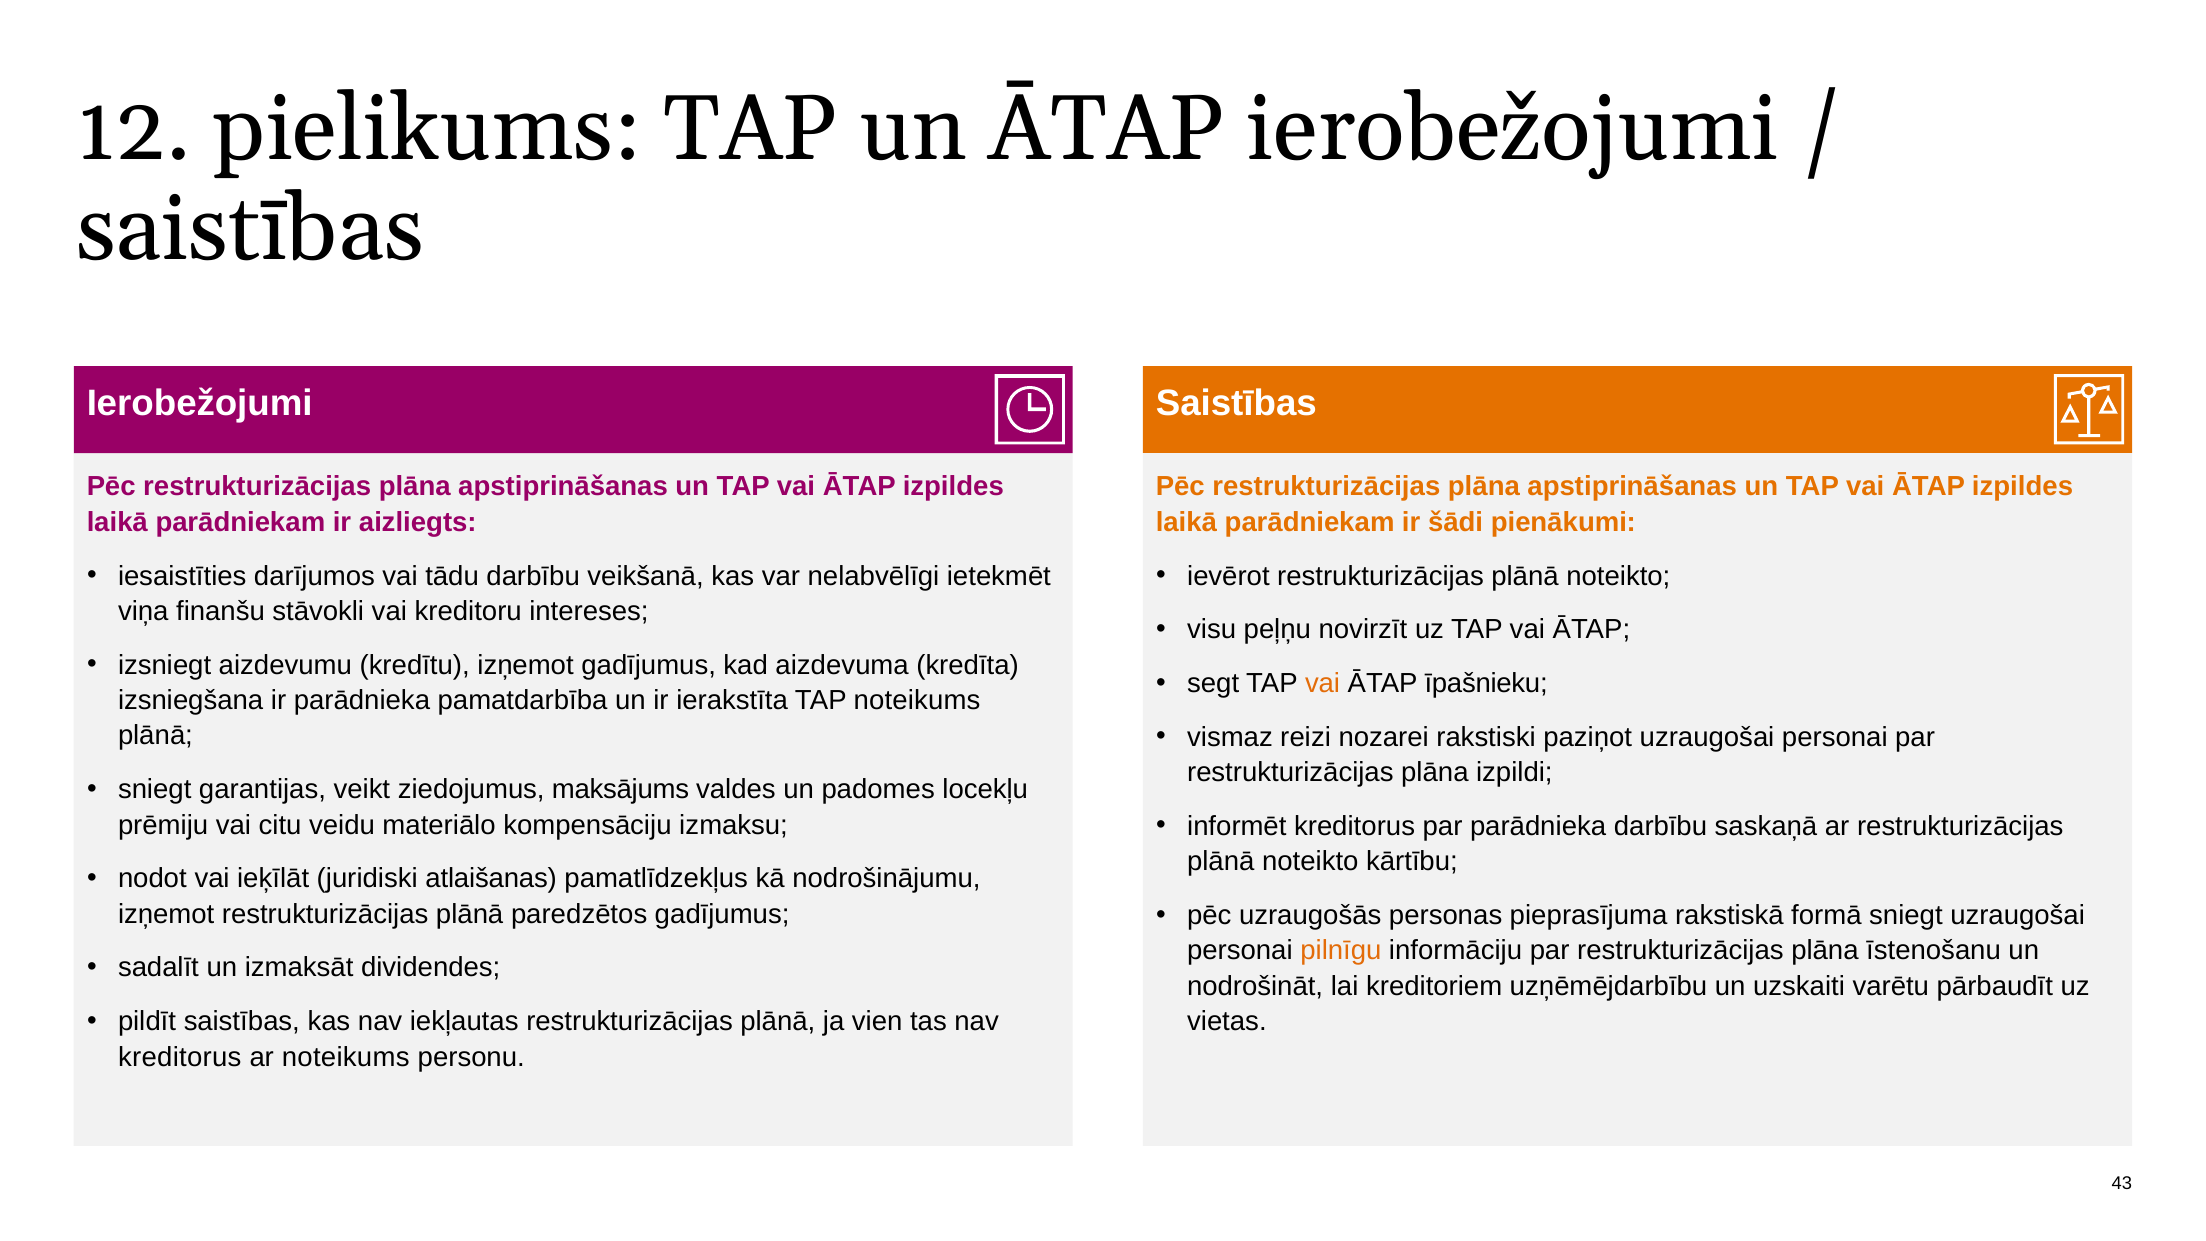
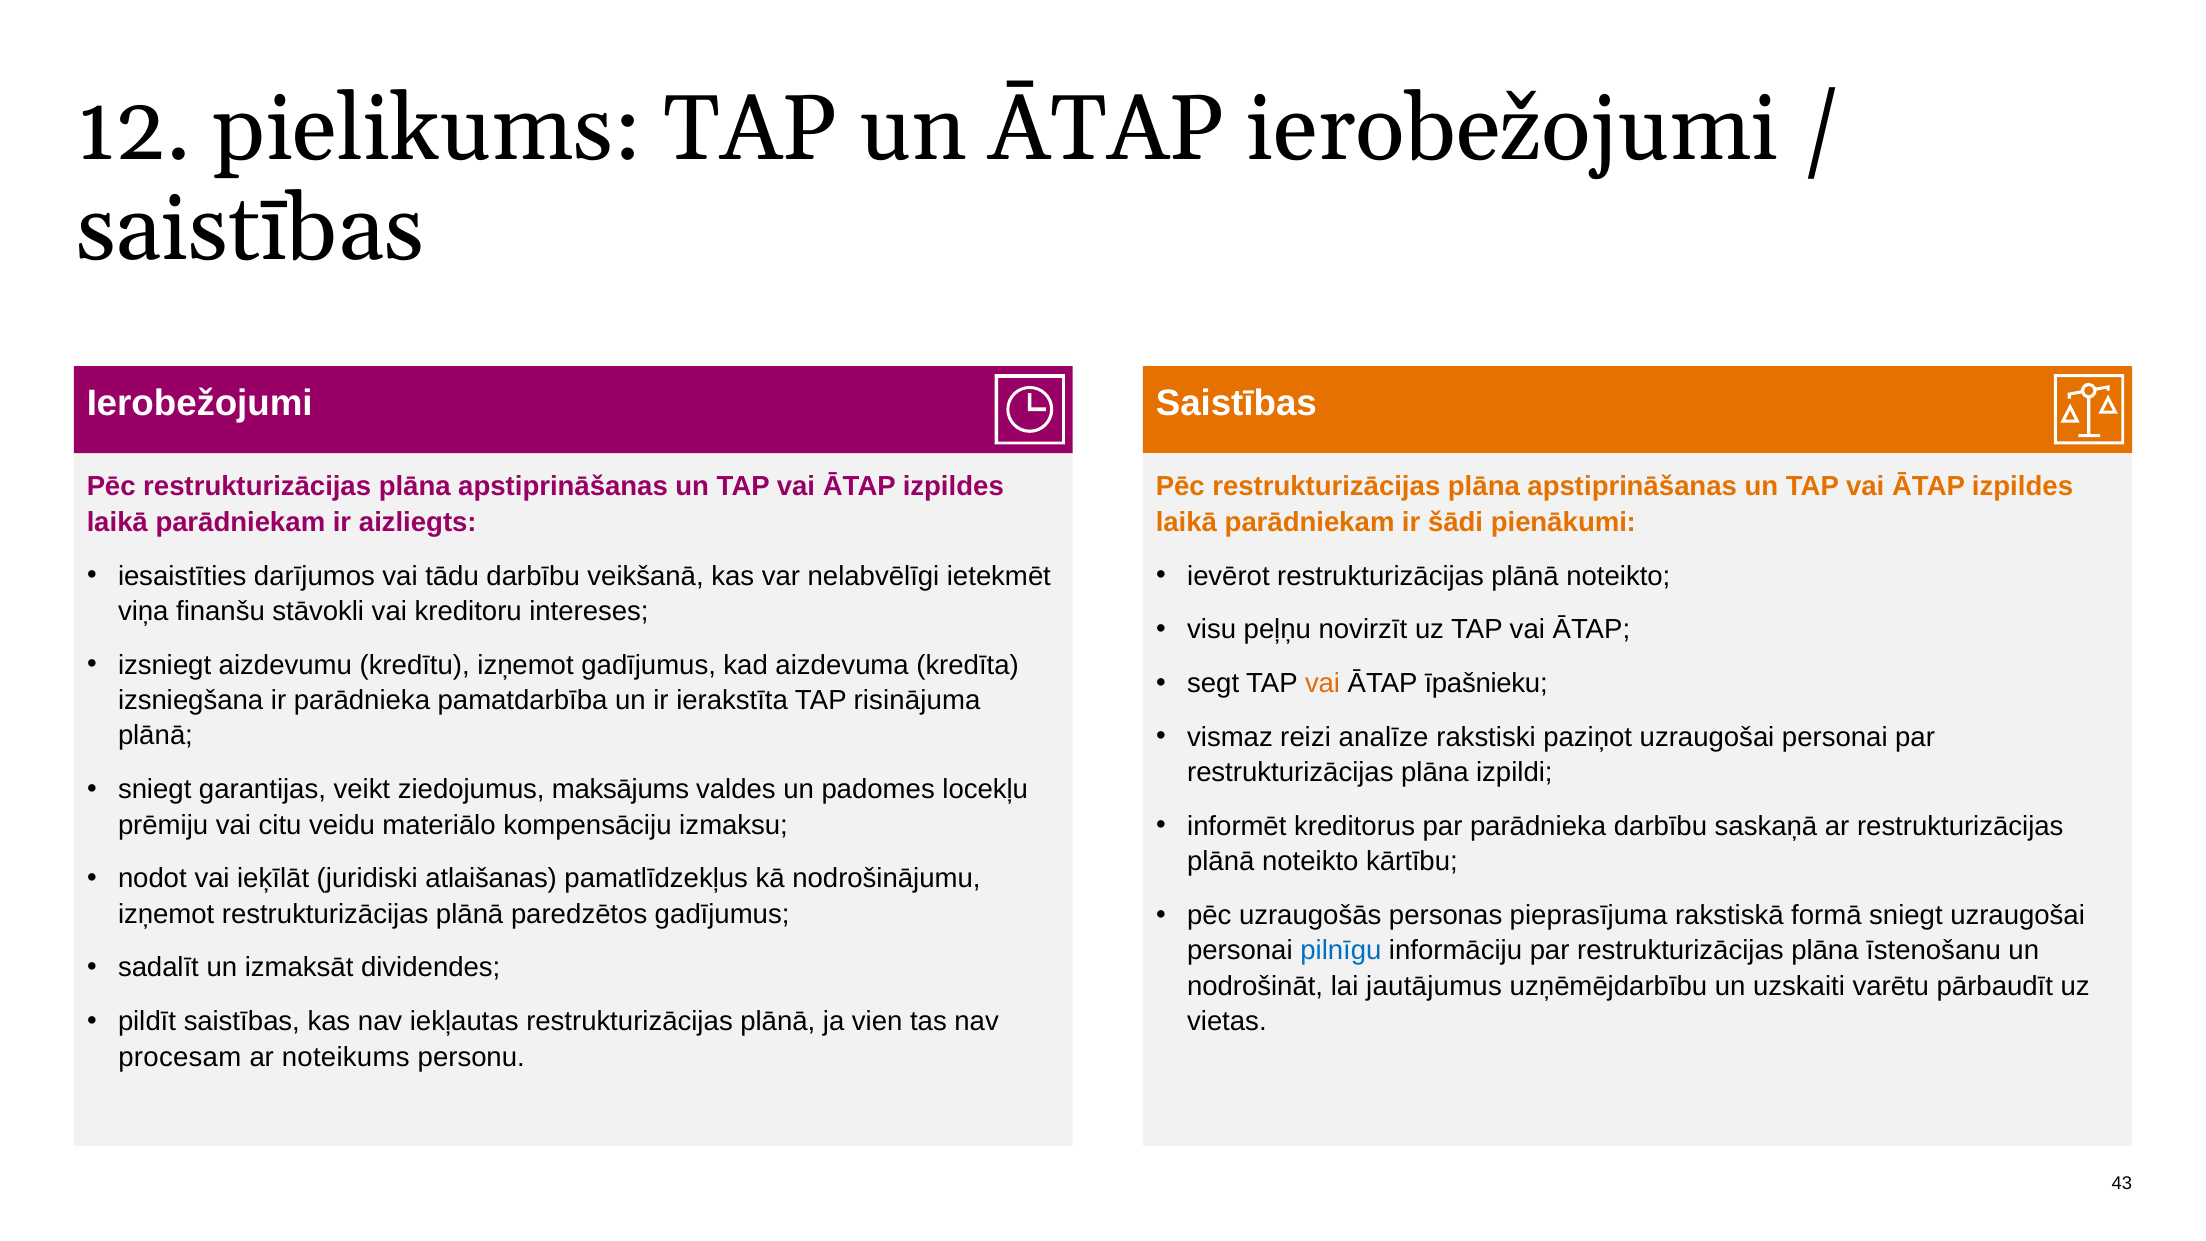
TAP noteikums: noteikums -> risinājuma (917, 700)
nozarei: nozarei -> analīze (1384, 737)
pilnīgu colour: orange -> blue (1341, 951)
kreditoriem: kreditoriem -> jautājumus (1434, 986)
kreditorus: kreditorus -> procesam (180, 1057)
